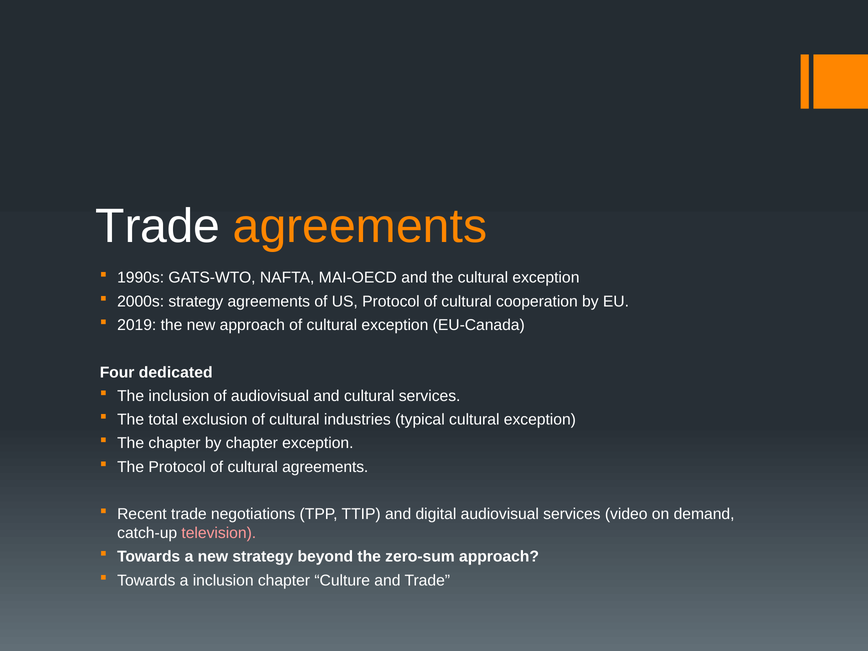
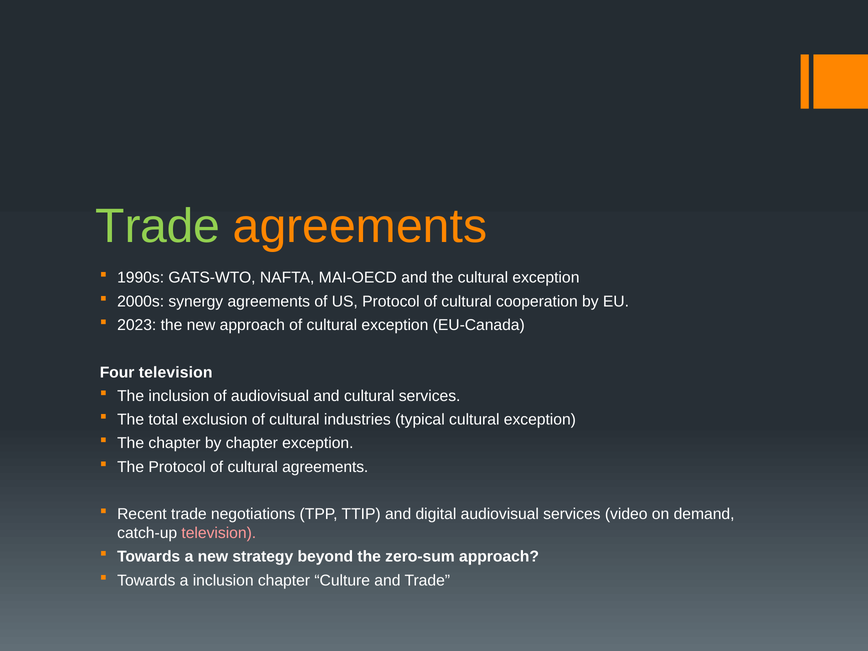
Trade colour: white -> light green (158, 226)
2000s strategy: strategy -> synergy (196, 301)
2019: 2019 -> 2023 (137, 325)
Four dedicated: dedicated -> television (176, 372)
